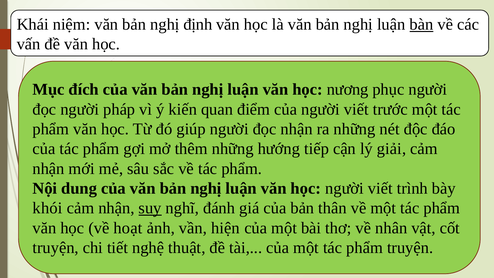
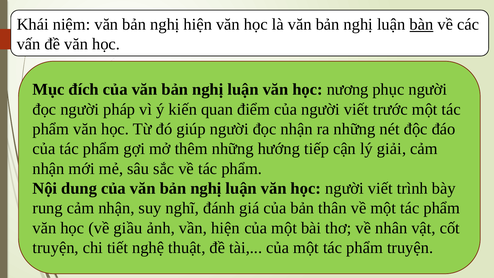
nghị định: định -> hiện (198, 24)
khói: khói -> rung (48, 208)
suy underline: present -> none (150, 208)
hoạt: hoạt -> giầu (128, 228)
